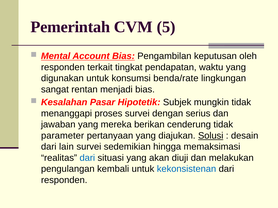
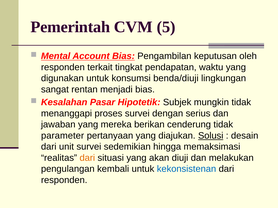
benda/rate: benda/rate -> benda/diuji (176, 78)
lain: lain -> unit (66, 147)
dari colour: blue -> orange (87, 158)
